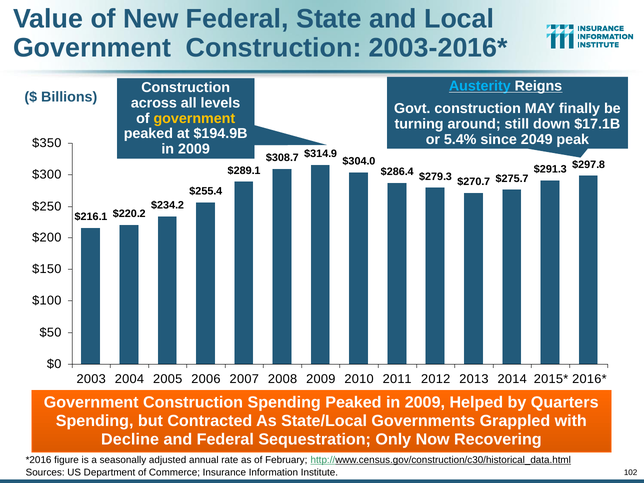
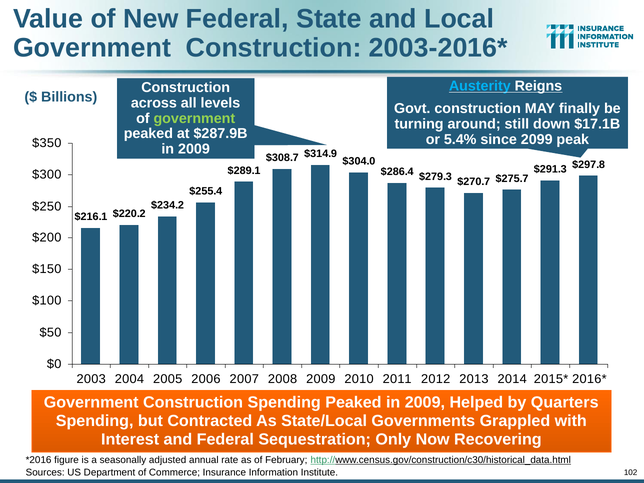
government colour: yellow -> light green (194, 118)
$194.9B: $194.9B -> $287.9B (221, 134)
2049: 2049 -> 2099 (537, 139)
Decline: Decline -> Interest (130, 439)
